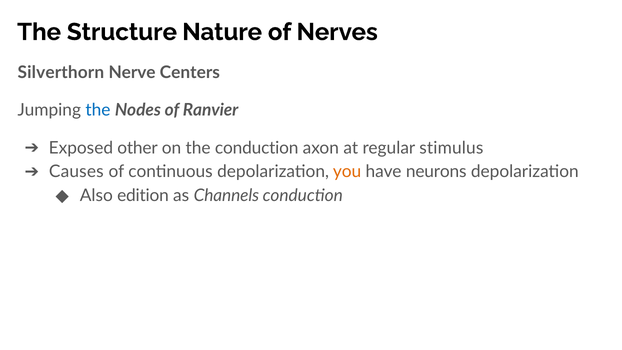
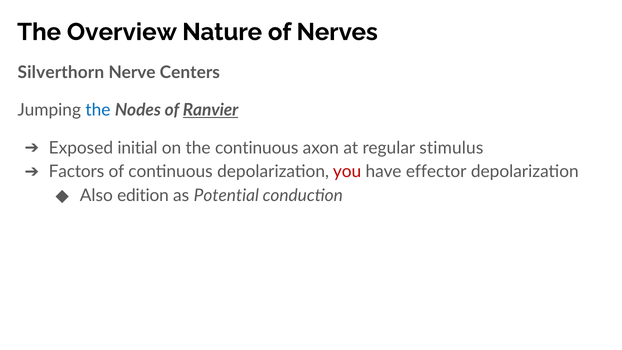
Structure: Structure -> Overview (122, 32)
Ranvier underline: none -> present (211, 110)
other: other -> initial (137, 148)
the conduction: conduction -> continuous (257, 148)
Causes: Causes -> Factors (76, 172)
you colour: orange -> red (347, 172)
neurons: neurons -> effector (436, 172)
Channels: Channels -> Potential (226, 196)
